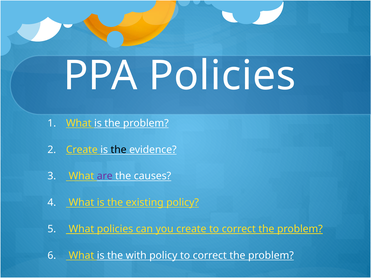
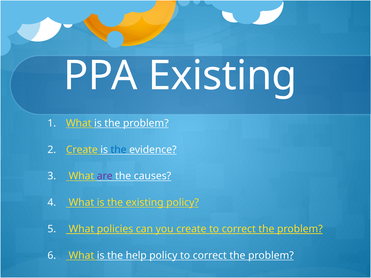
PPA Policies: Policies -> Existing (223, 76)
the colour: black -> blue (119, 150)
with: with -> help (136, 256)
